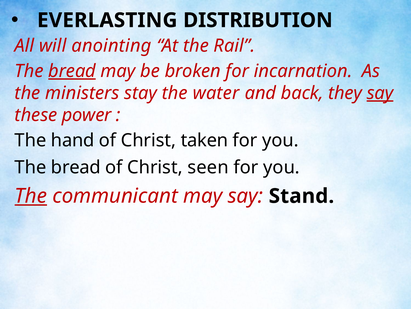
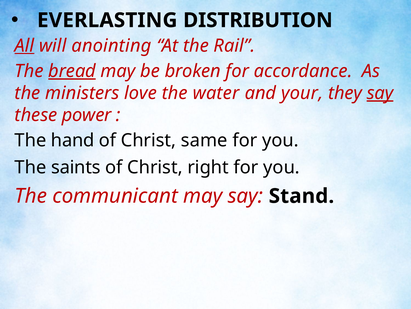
All underline: none -> present (24, 46)
incarnation: incarnation -> accordance (303, 71)
stay: stay -> love (141, 93)
back: back -> your (302, 93)
taken: taken -> same (204, 140)
bread: bread -> saints (76, 167)
seen: seen -> right (208, 167)
The underline: present -> none (31, 196)
